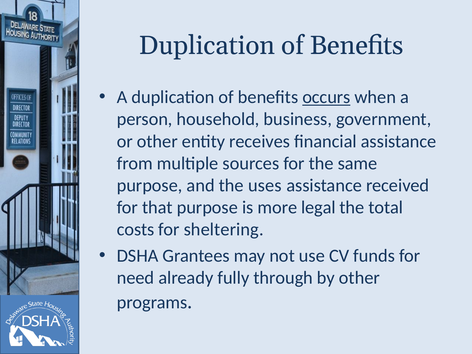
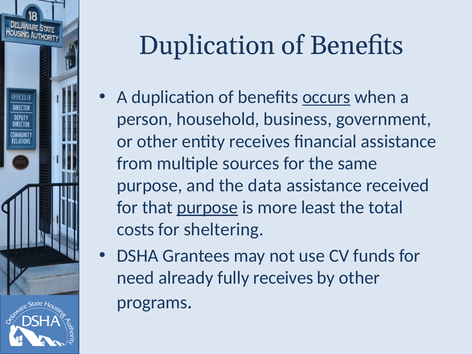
uses: uses -> data (265, 185)
purpose underline: none -> present (207, 207)
legal: legal -> least (318, 207)
fully through: through -> receives (283, 278)
